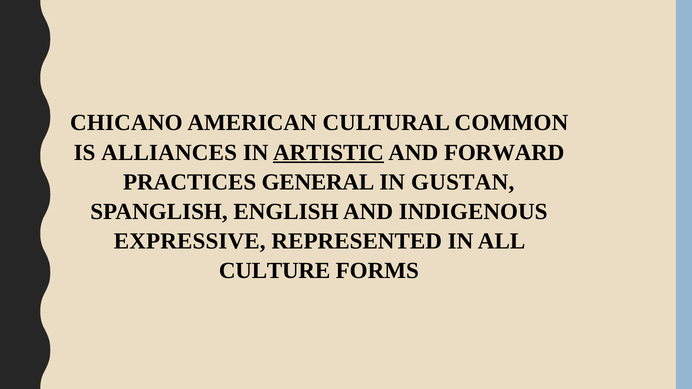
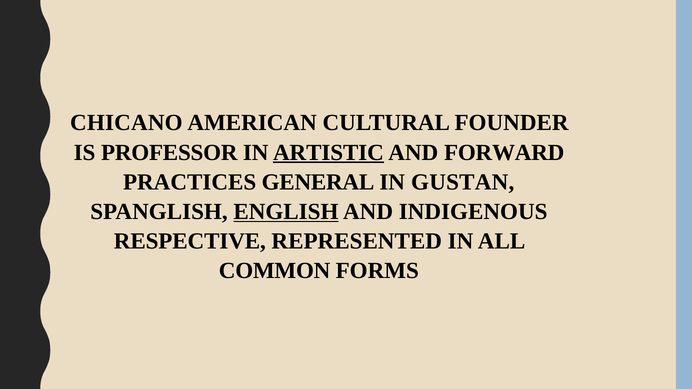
COMMON: COMMON -> FOUNDER (512, 123)
ALLIANCES: ALLIANCES -> PROFESSOR (169, 153)
ENGLISH underline: none -> present (286, 212)
EXPRESSIVE: EXPRESSIVE -> RESPECTIVE (190, 241)
CULTURE: CULTURE -> COMMON (275, 271)
